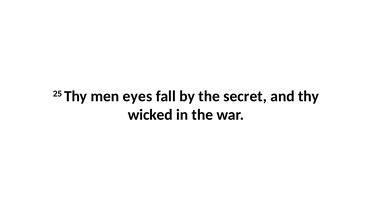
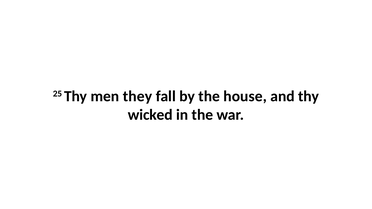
eyes: eyes -> they (137, 96)
secret: secret -> house (245, 96)
